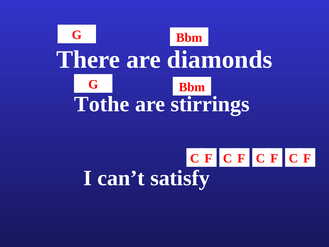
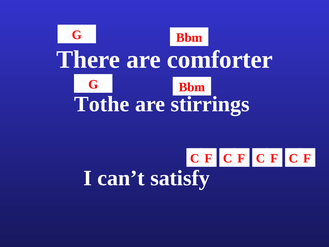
diamonds: diamonds -> comforter (220, 60)
